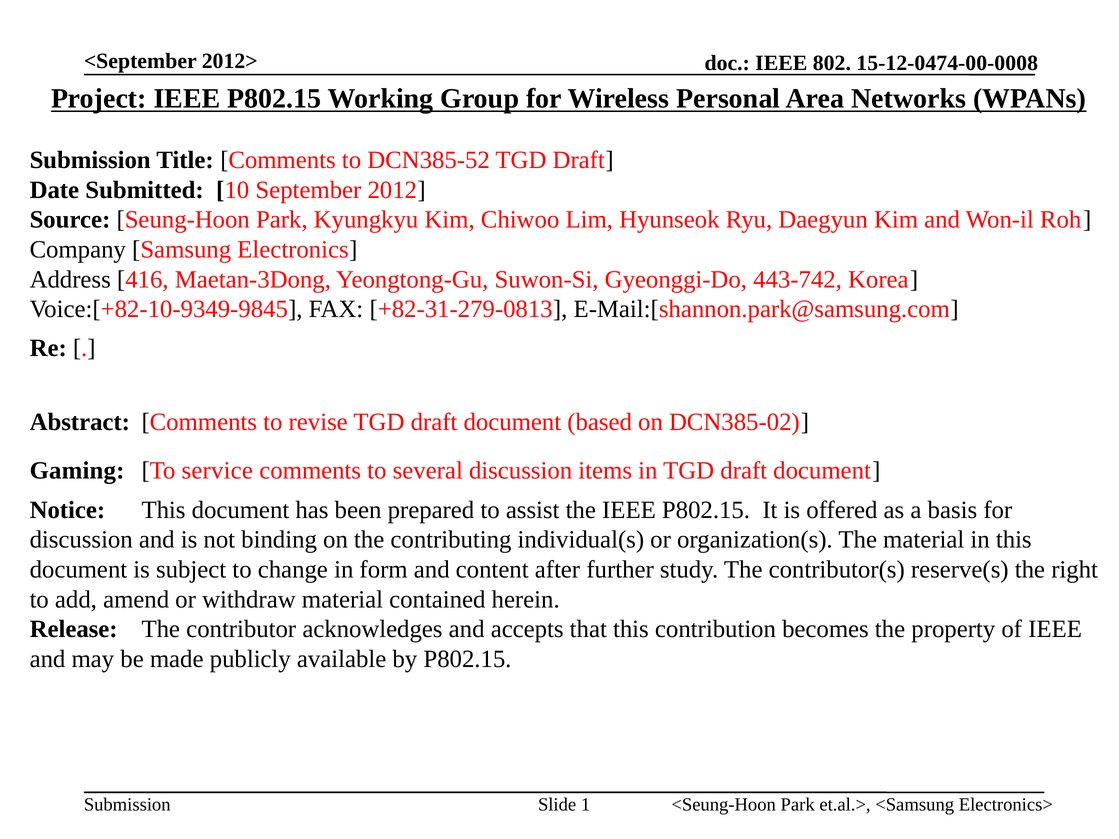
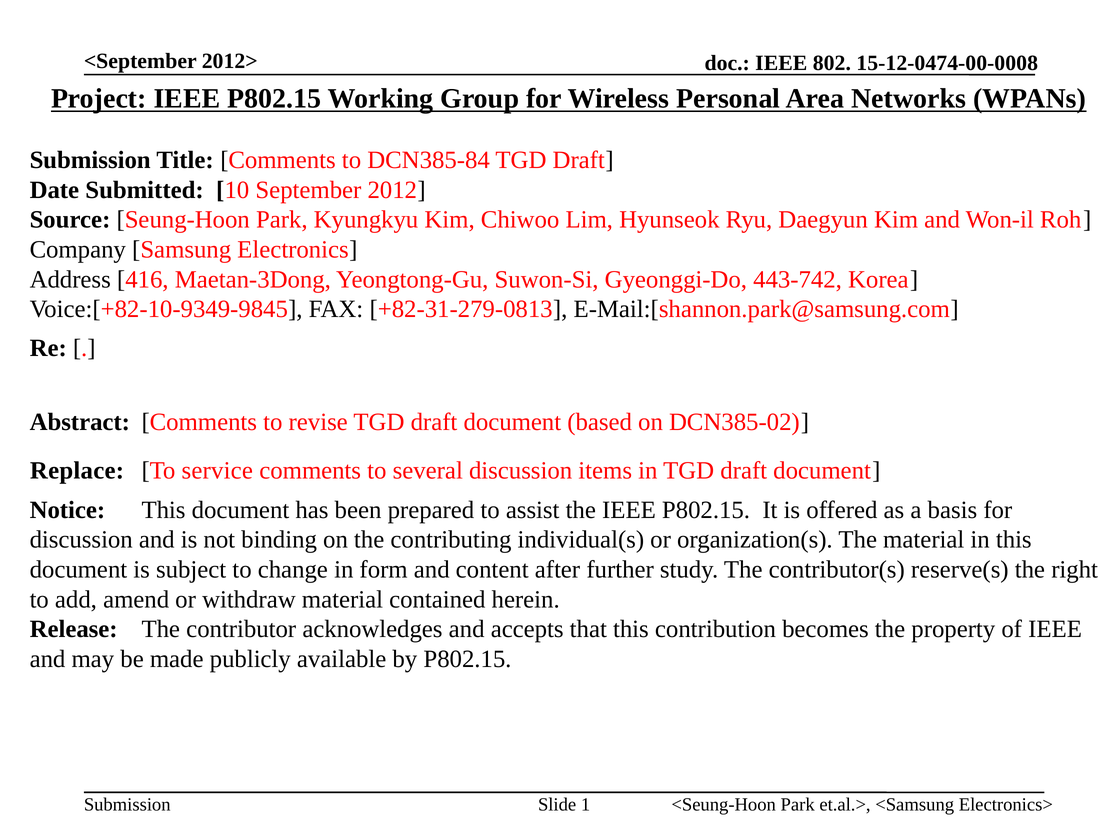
DCN385-52: DCN385-52 -> DCN385-84 (429, 160)
Gaming: Gaming -> Replace (77, 471)
